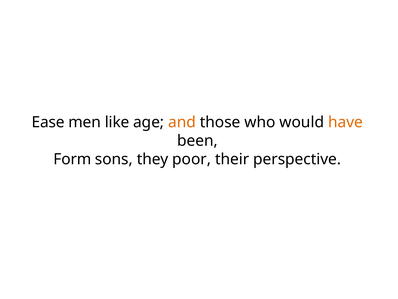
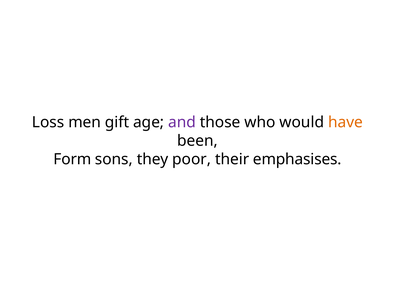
Ease: Ease -> Loss (48, 122)
like: like -> gift (117, 122)
and colour: orange -> purple (182, 122)
perspective: perspective -> emphasises (297, 159)
